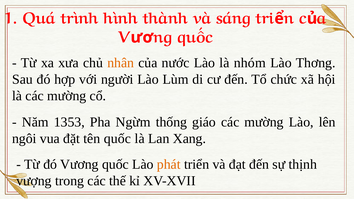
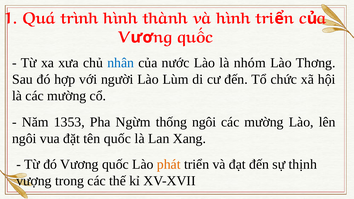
và sáng: sáng -> hình (233, 19)
nhân colour: orange -> blue (121, 63)
thống giáo: giáo -> ngôi (204, 122)
